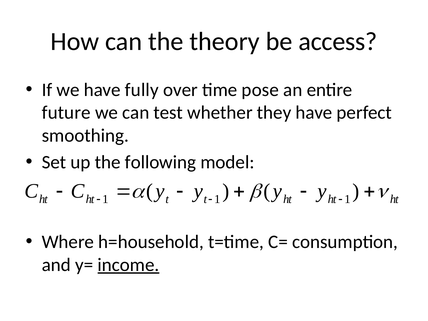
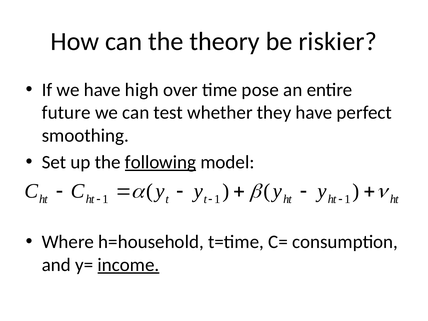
access: access -> riskier (338, 41)
fully: fully -> high (142, 90)
following underline: none -> present (161, 162)
